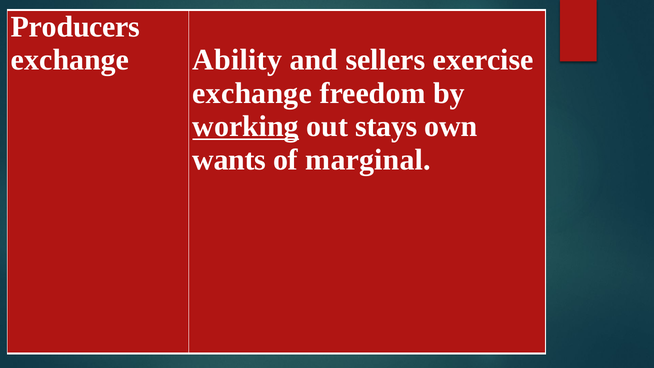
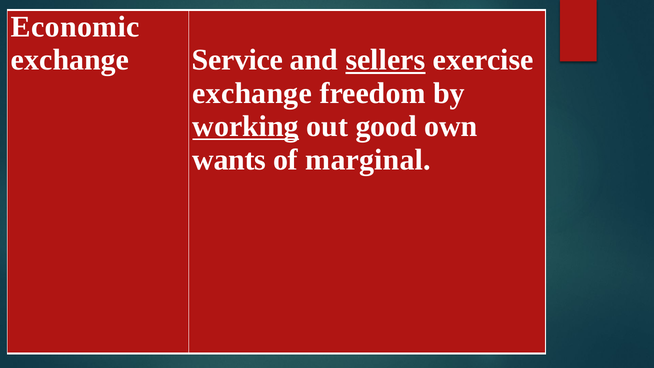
Producers: Producers -> Economic (75, 27)
Ability: Ability -> Service (237, 60)
sellers underline: none -> present (385, 60)
stays: stays -> good (386, 126)
